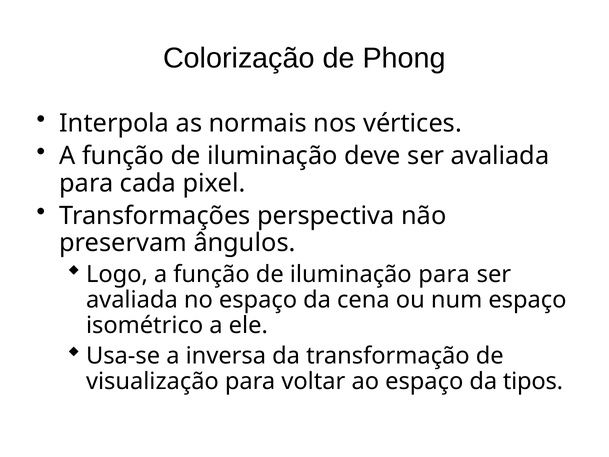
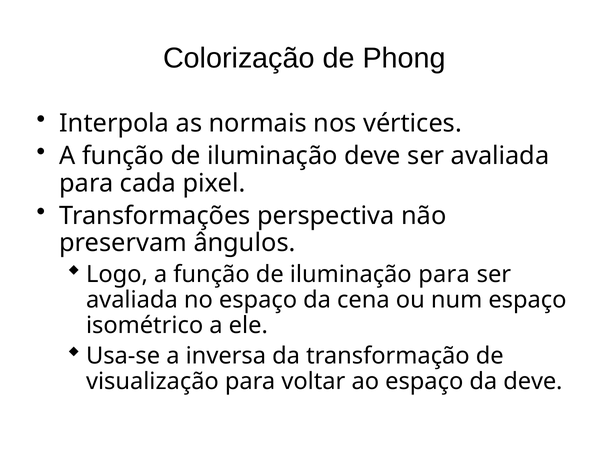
da tipos: tipos -> deve (533, 381)
